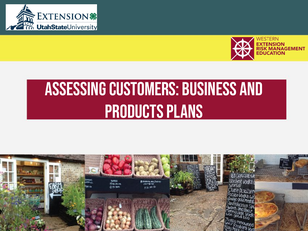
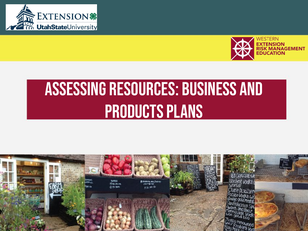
Customers: Customers -> Resources (144, 89)
